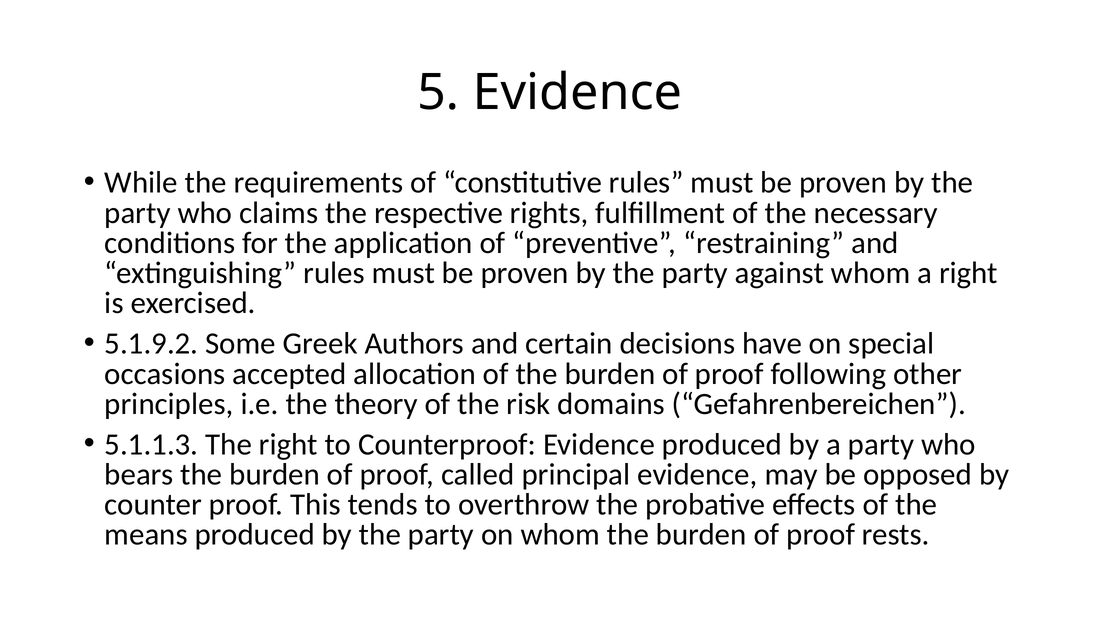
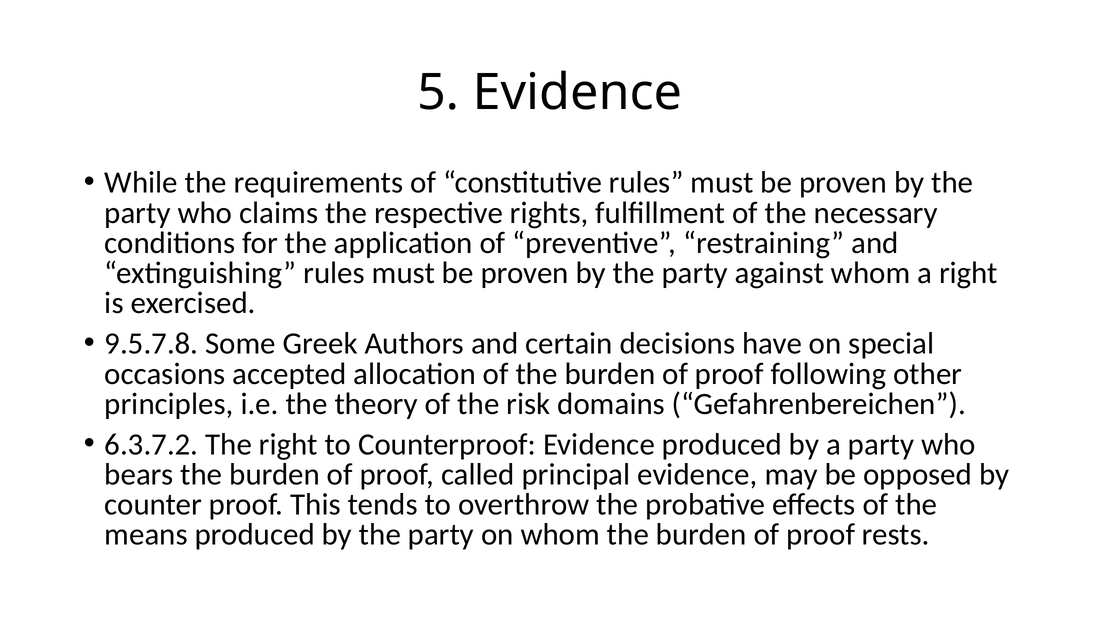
5.1.9.2: 5.1.9.2 -> 9.5.7.8 (151, 344)
5.1.1.3: 5.1.1.3 -> 6.3.7.2 (151, 444)
